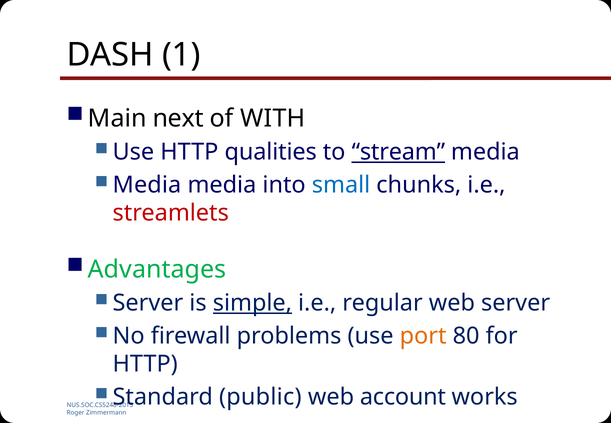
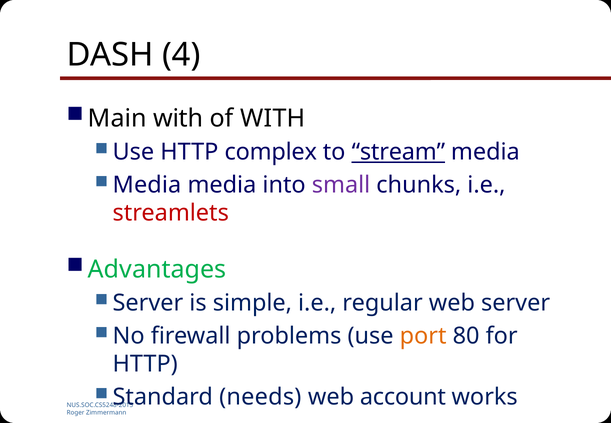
1: 1 -> 4 (181, 55)
Main next: next -> with (178, 118)
qualities: qualities -> complex (271, 152)
small colour: blue -> purple (341, 185)
simple underline: present -> none (252, 303)
public: public -> needs (260, 397)
